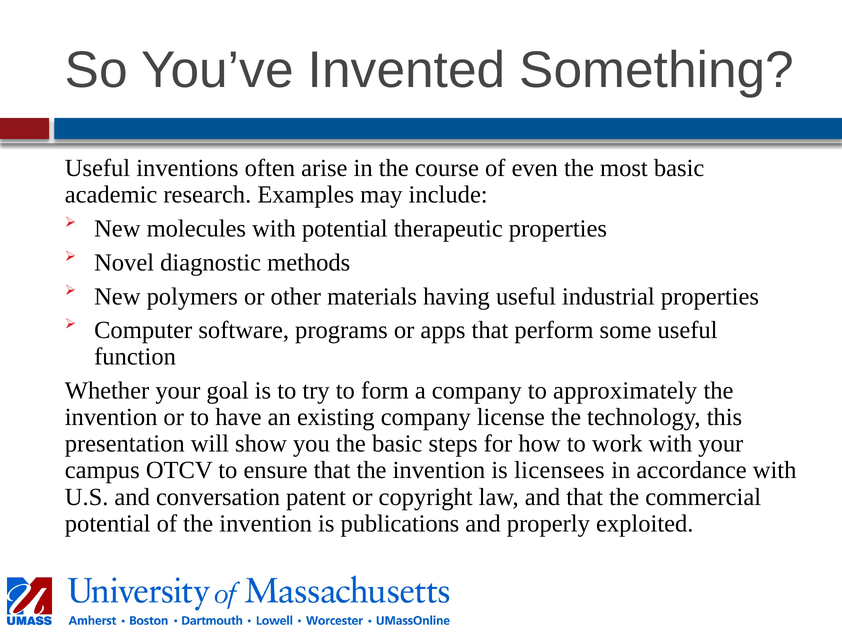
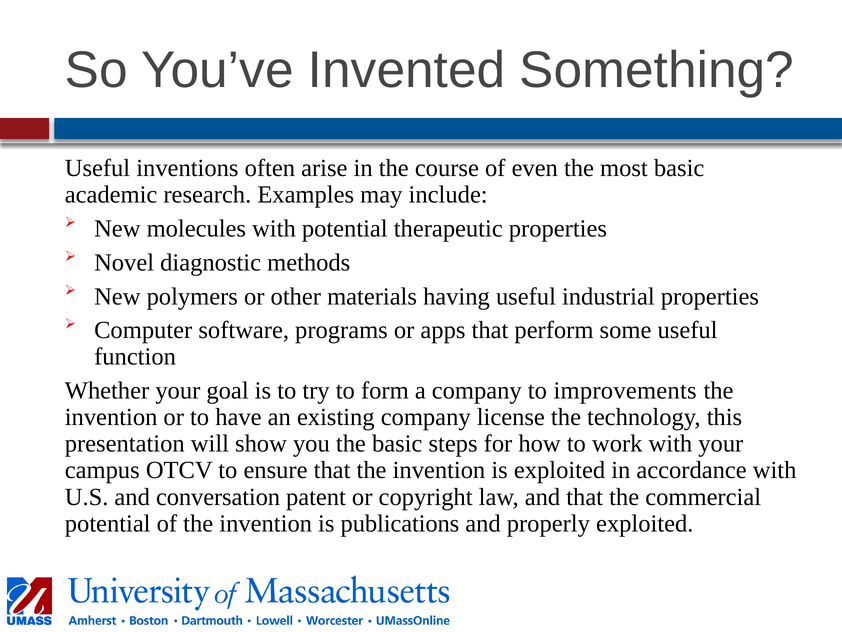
approximately: approximately -> improvements (625, 390)
is licensees: licensees -> exploited (560, 470)
